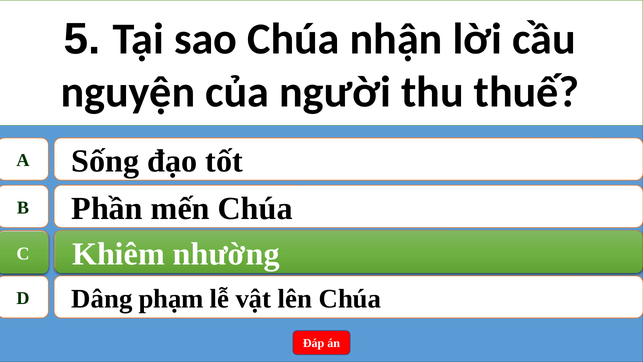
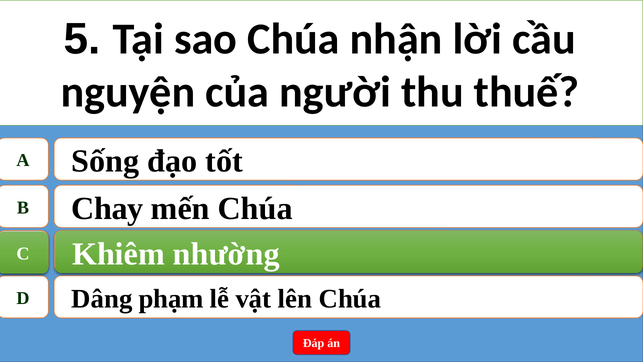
Phần: Phần -> Chay (107, 208)
